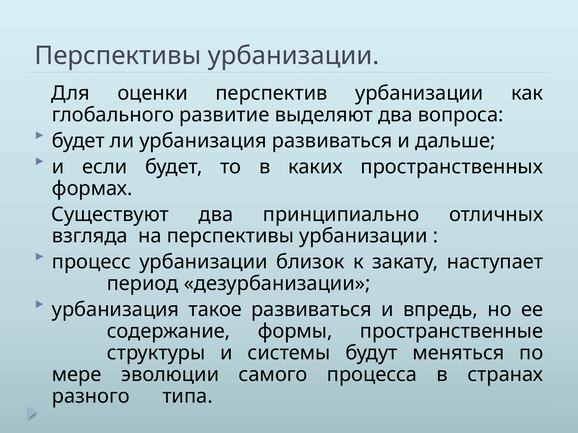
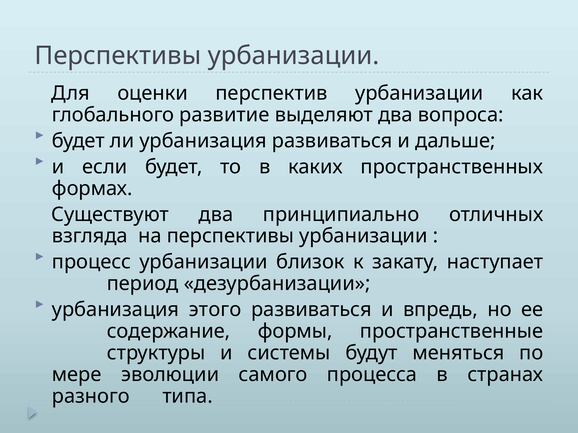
такое: такое -> этого (215, 310)
